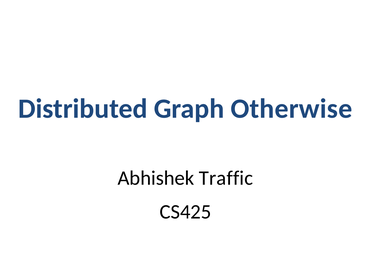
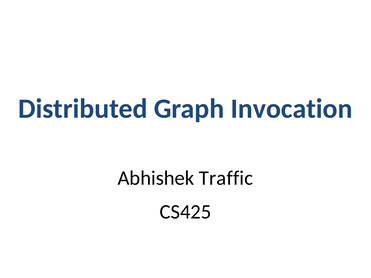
Otherwise: Otherwise -> Invocation (292, 109)
